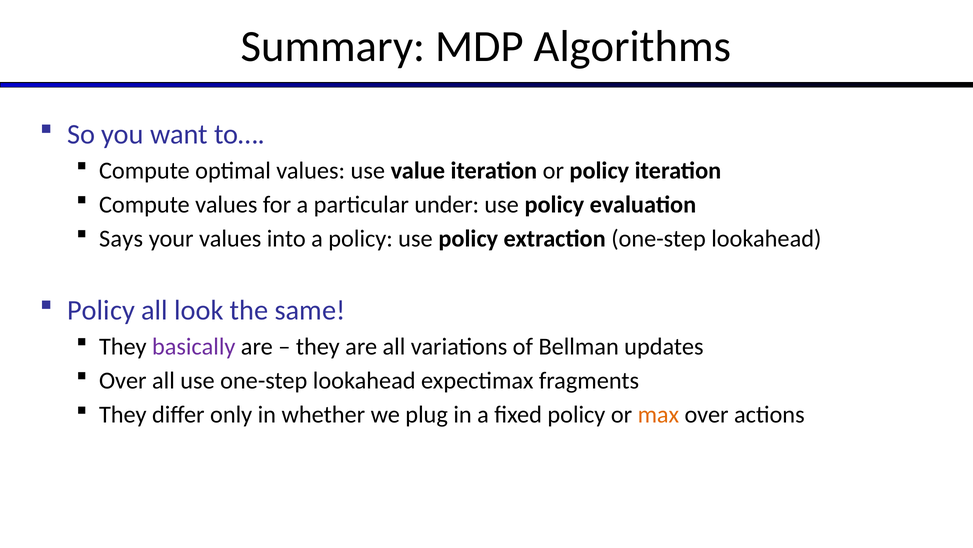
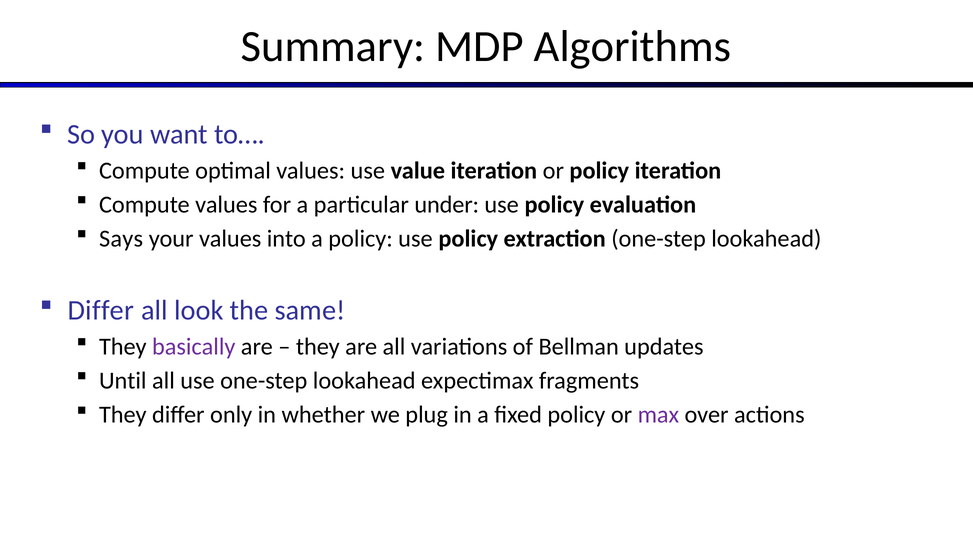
Policy: Policy -> Differ (101, 310)
Over: Over -> Until (123, 380)
max colour: orange -> purple (658, 414)
